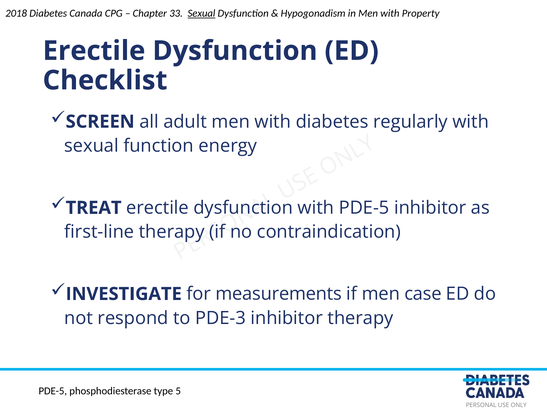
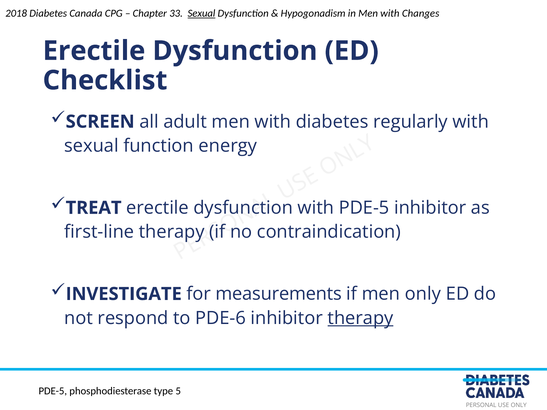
Property: Property -> Changes (421, 13)
men case: case -> only (423, 294)
PDE-3: PDE-3 -> PDE-6 (221, 318)
therapy underline: none -> present (360, 318)
